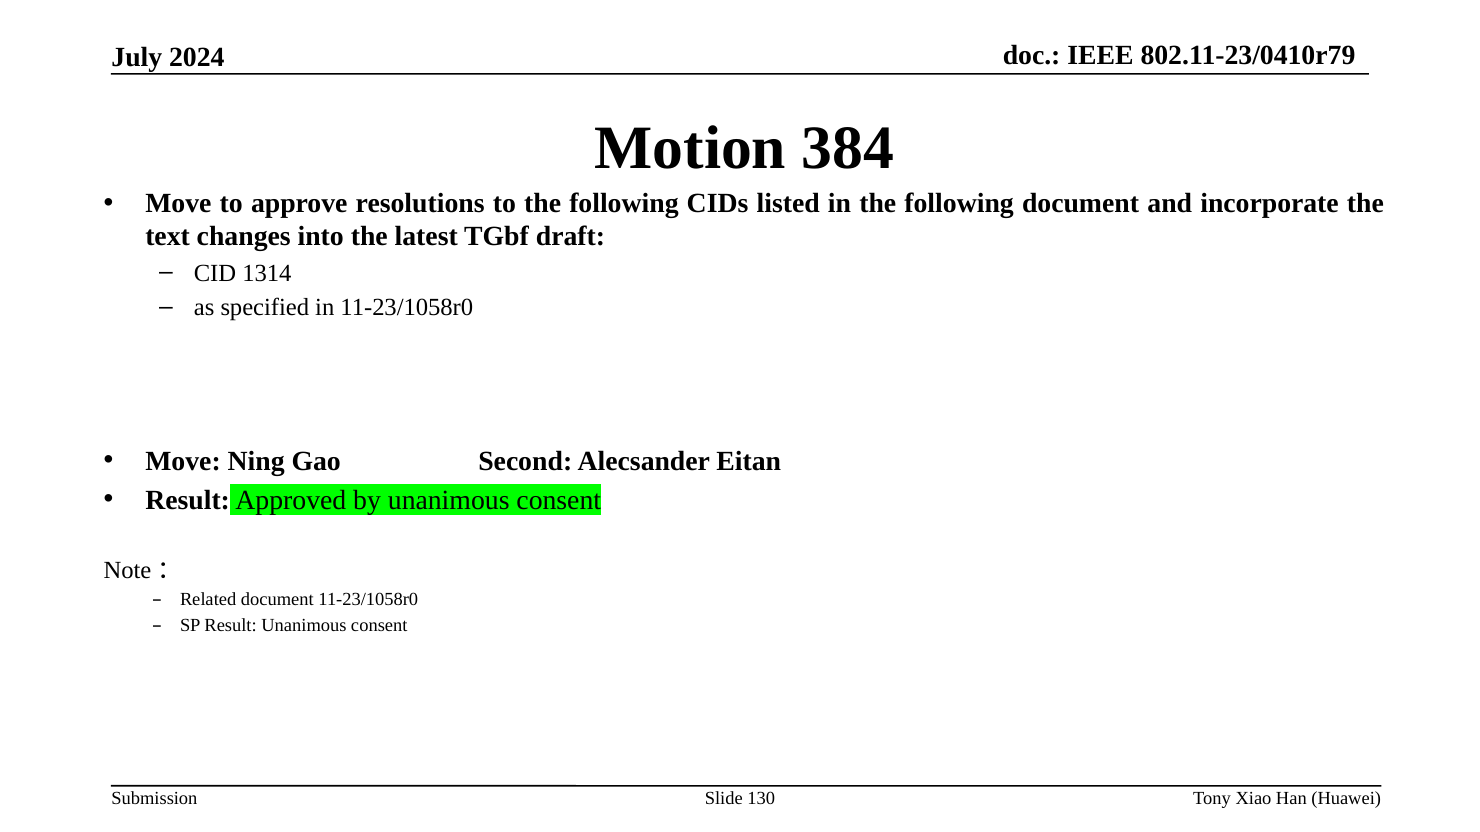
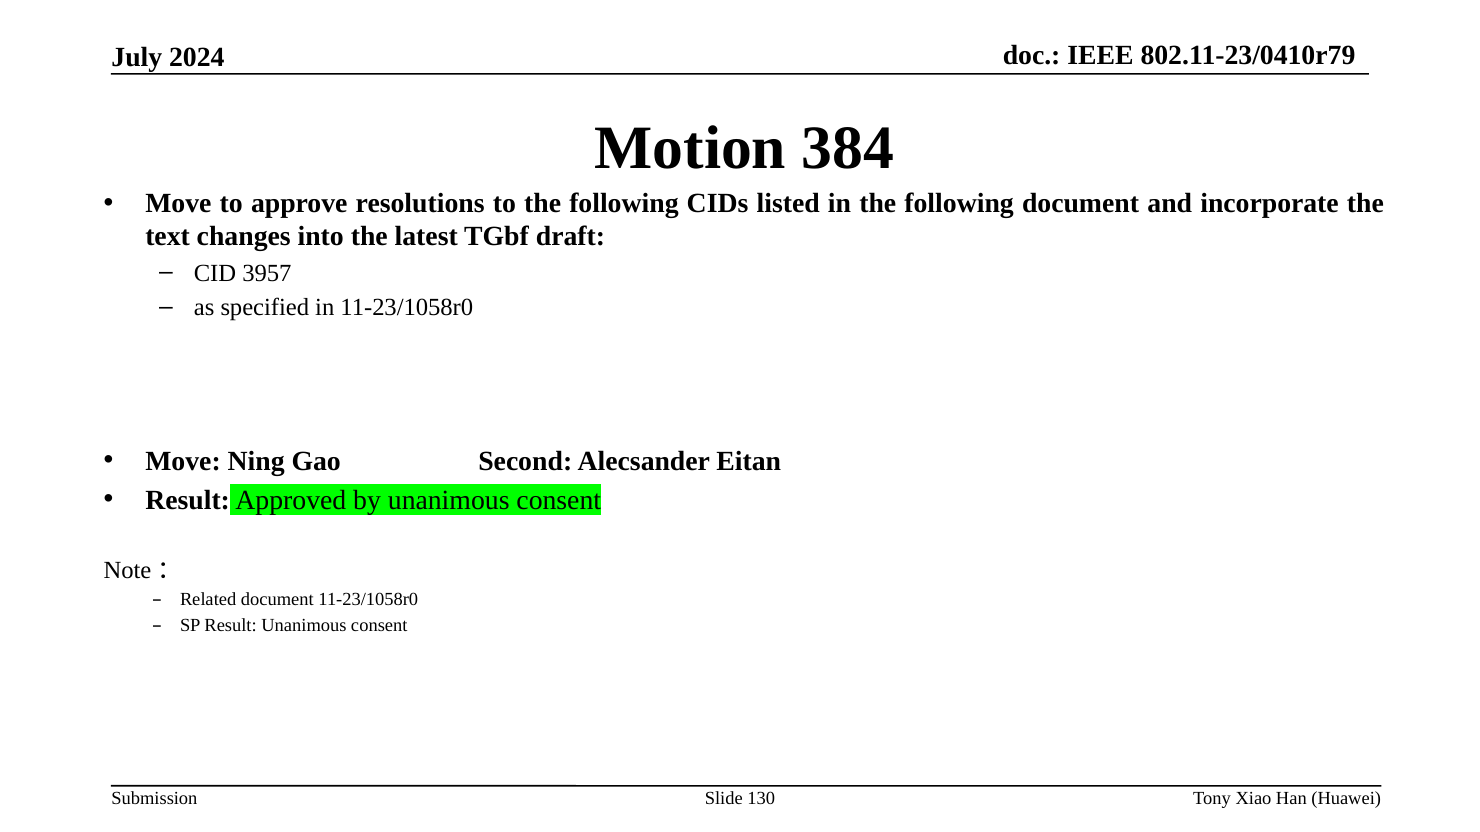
1314: 1314 -> 3957 (267, 273)
